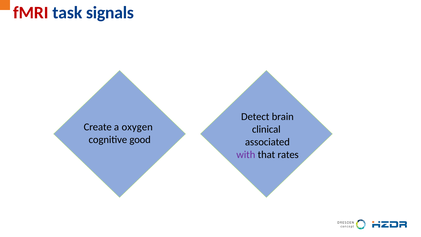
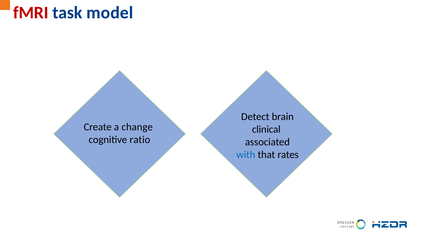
signals: signals -> model (110, 13)
oxygen: oxygen -> change (137, 127)
good: good -> ratio (140, 139)
with colour: purple -> blue (246, 154)
